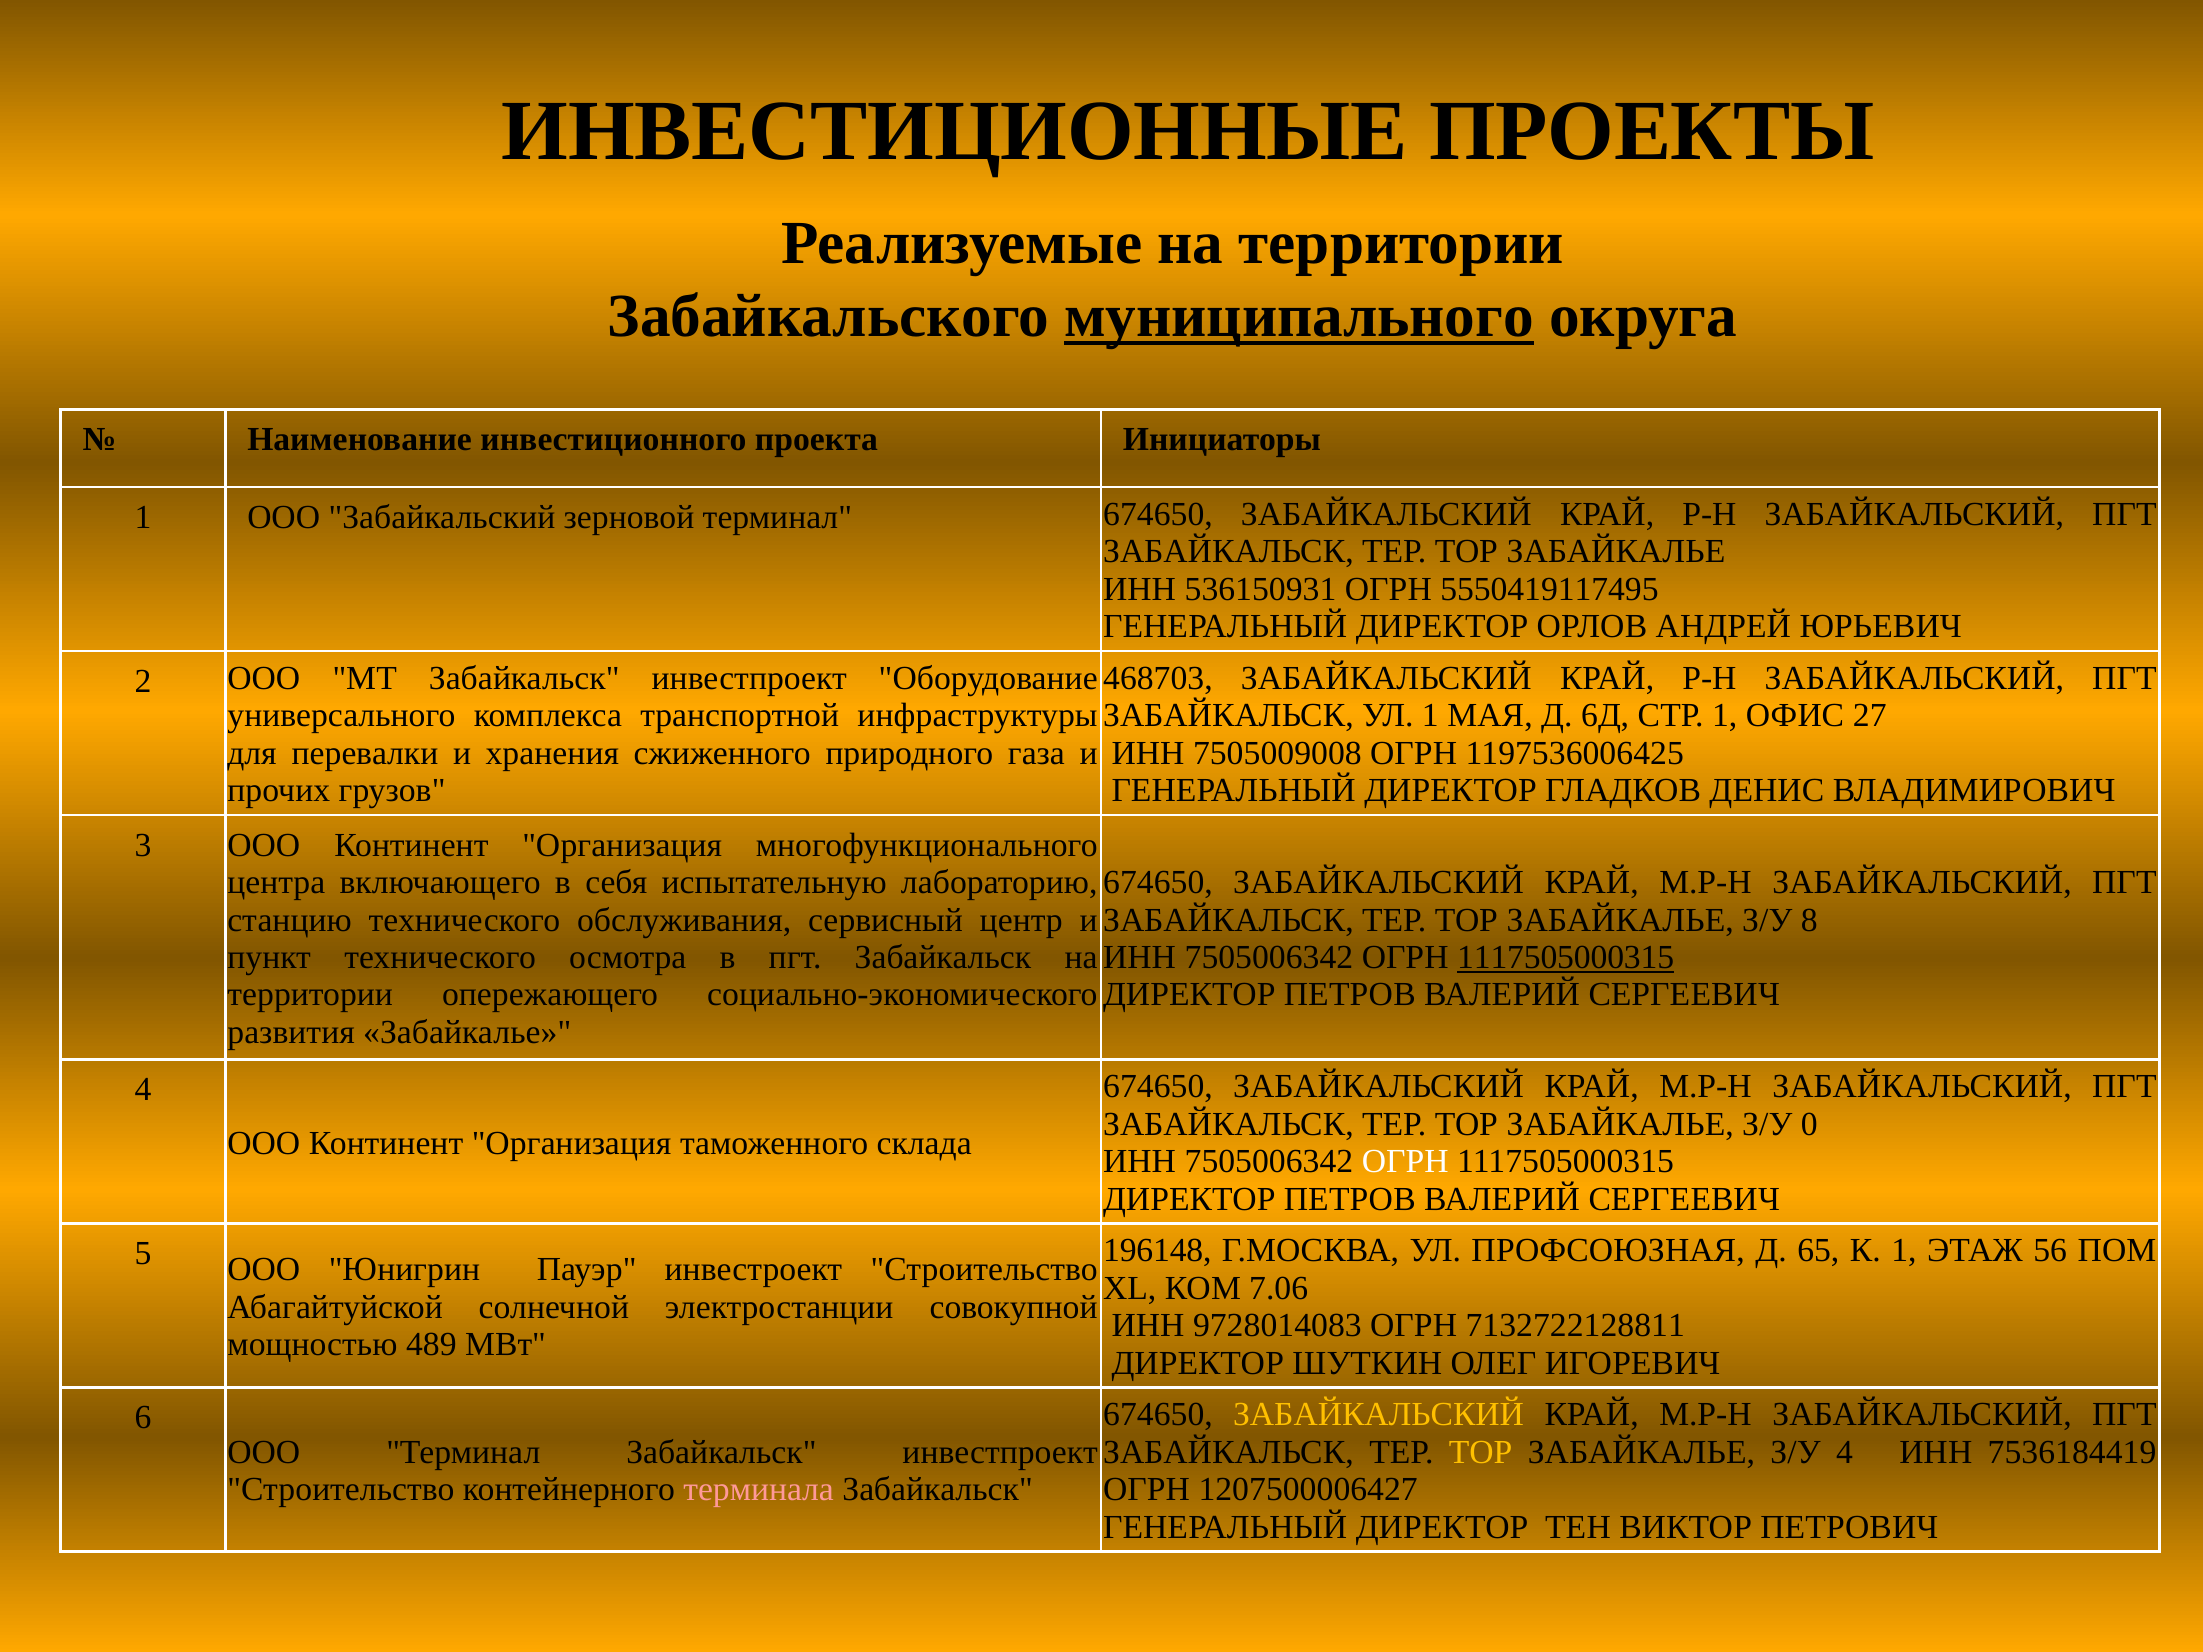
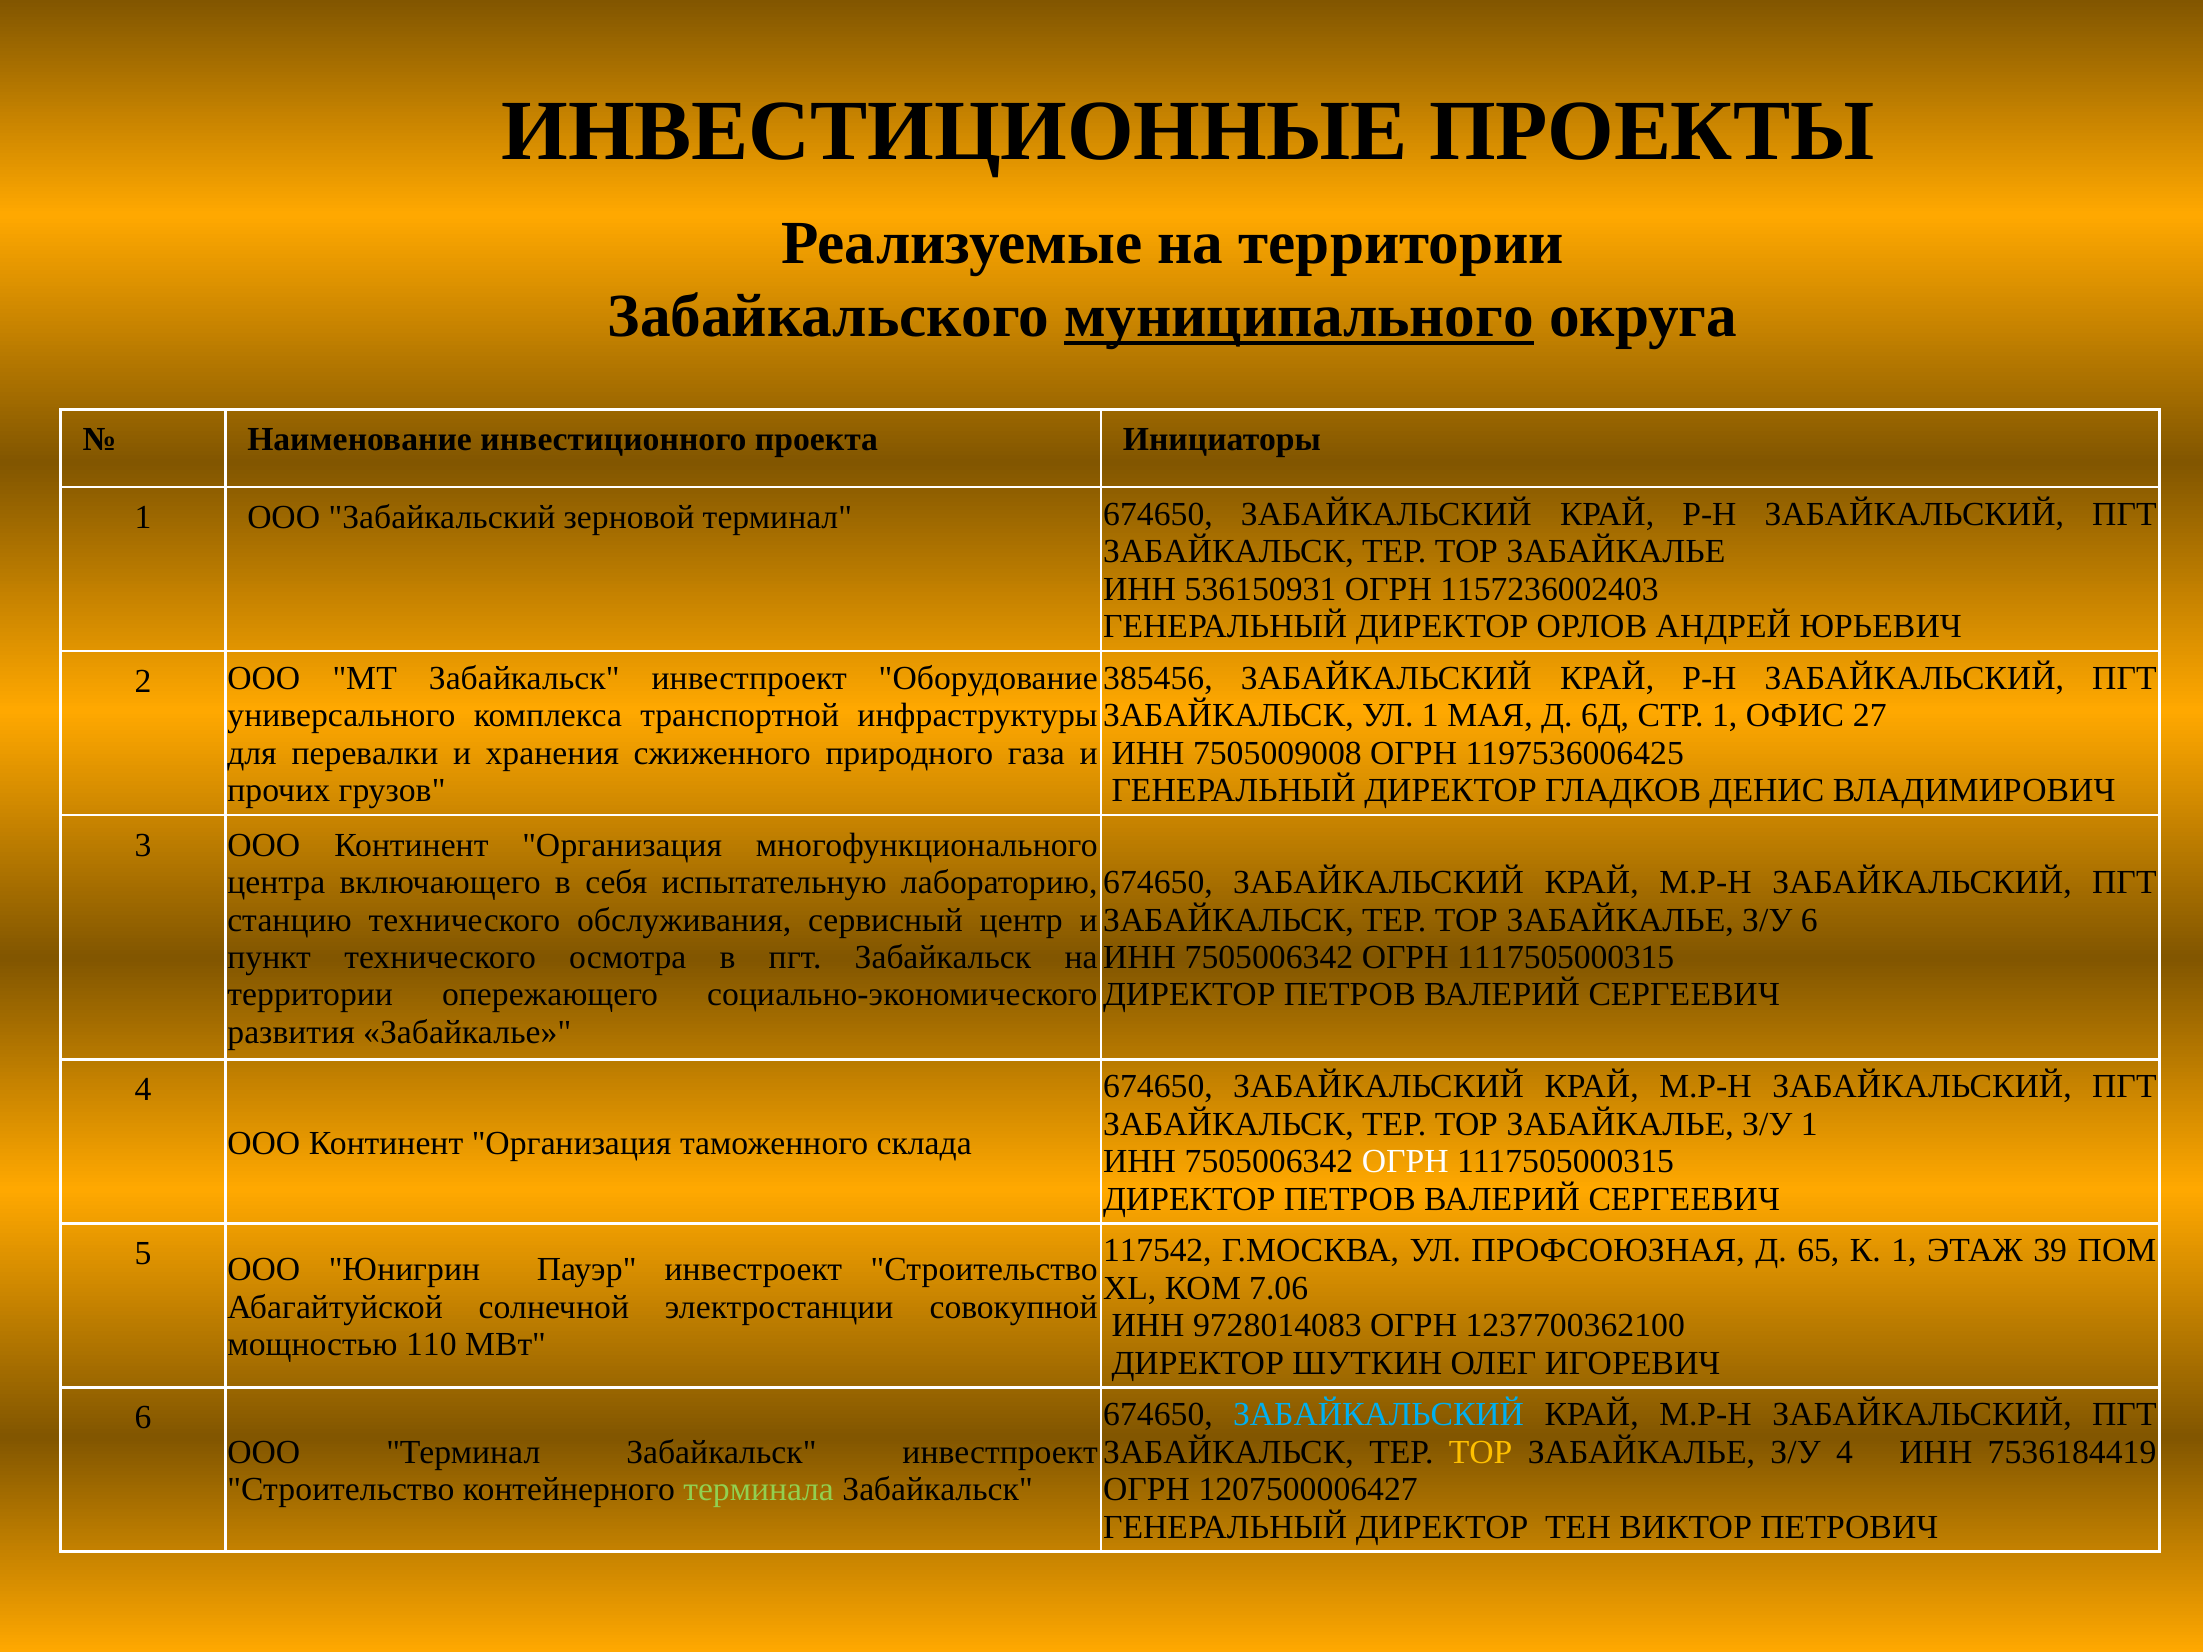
5550419117495: 5550419117495 -> 1157236002403 (1549, 589)
468703: 468703 -> 385456 (1158, 678)
З/У 8: 8 -> 6 (1809, 920)
1117505000315 underline: present -> none (1566, 958)
З/У 0: 0 -> 1 (1809, 1124)
196148: 196148 -> 117542 (1157, 1251)
56: 56 -> 39 (2050, 1251)
7132722128811: 7132722128811 -> 1237700362100 (1575, 1326)
489: 489 -> 110 (431, 1345)
ЗАБАЙКАЛЬСКИЙ colour: yellow -> light blue (1379, 1415)
терминала colour: pink -> light green (759, 1490)
